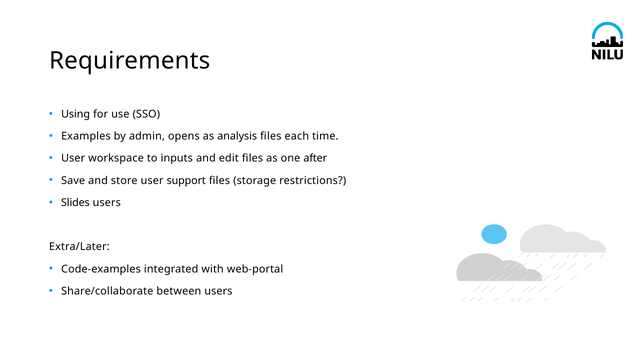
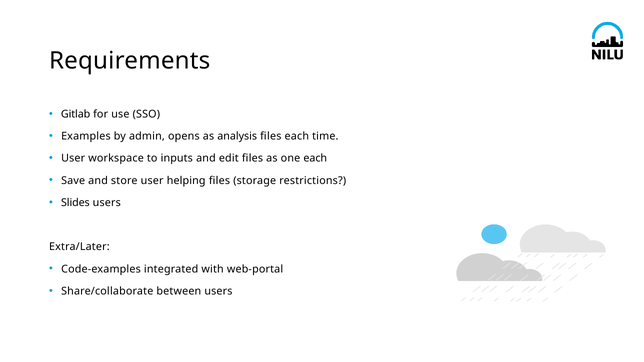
Using: Using -> Gitlab (76, 114)
one after: after -> each (315, 159)
support: support -> helping (186, 181)
